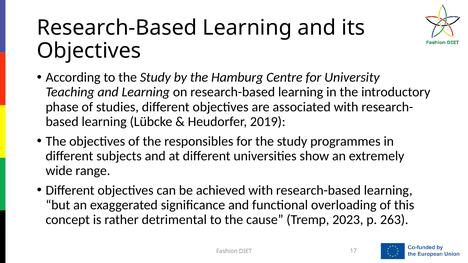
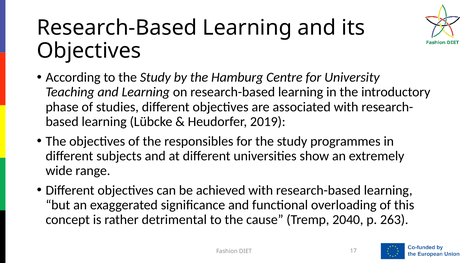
2023: 2023 -> 2040 (348, 220)
